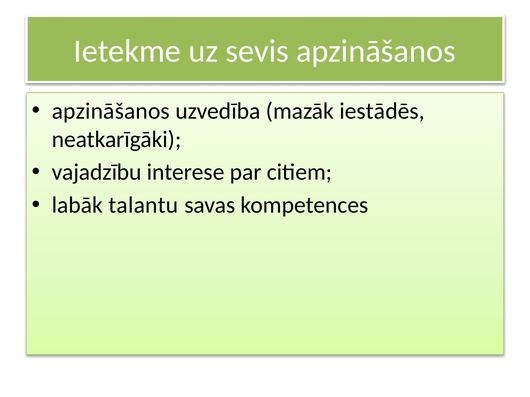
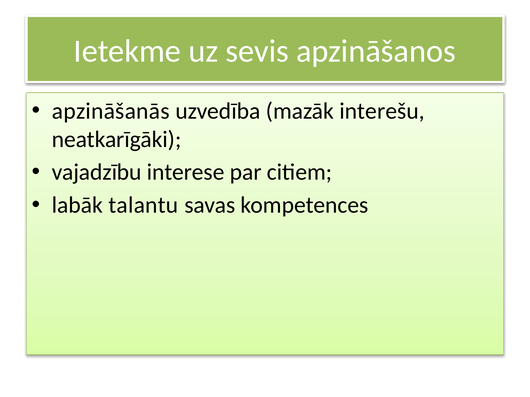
apzināšanos: apzināšanos -> apzināšanās (111, 111)
iestādēs: iestādēs -> interešu (382, 111)
